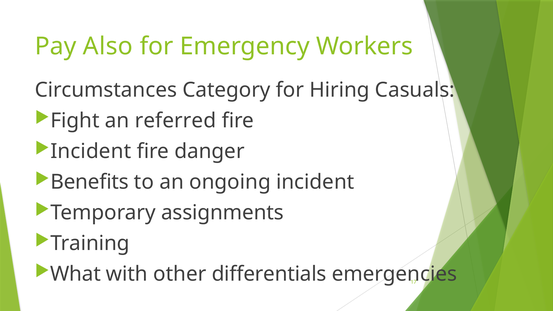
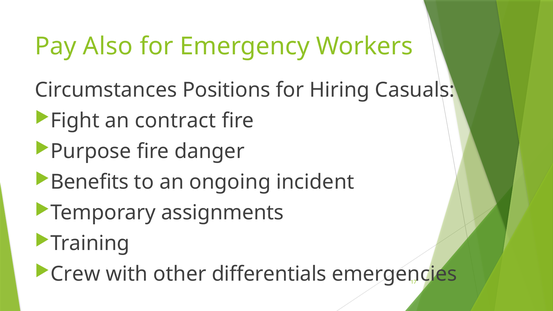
Category: Category -> Positions (226, 90)
referred: referred -> contract (175, 121)
Incident: Incident -> Purpose (91, 151)
What: What -> Crew (75, 274)
